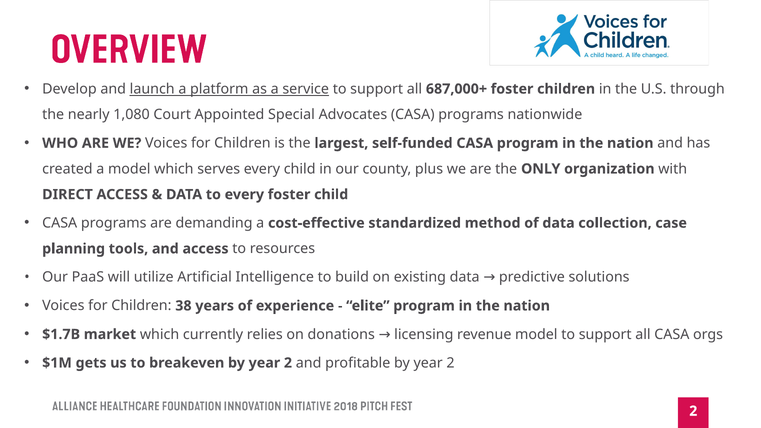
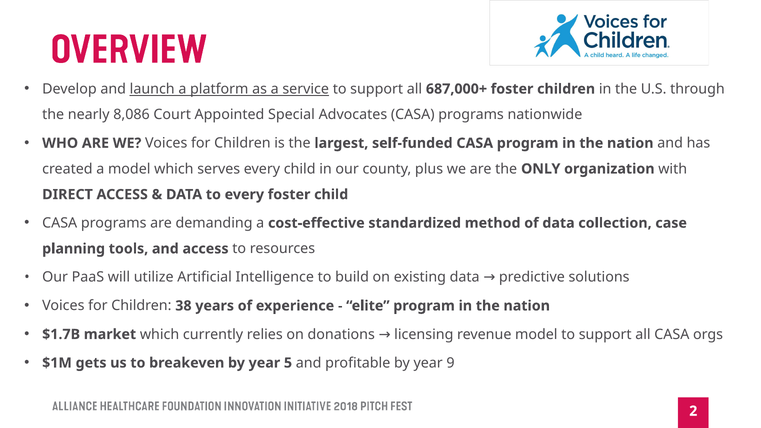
1,080: 1,080 -> 8,086 (132, 115)
breakeven by year 2: 2 -> 5 (288, 363)
profitable by year 2: 2 -> 9 (451, 363)
